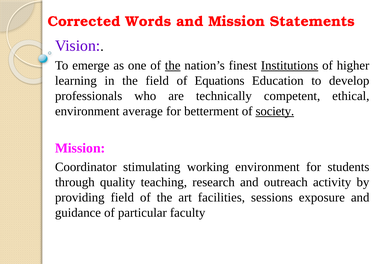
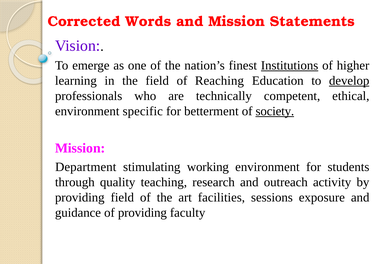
the underline: present -> none (173, 66)
Equations: Equations -> Reaching (219, 81)
develop underline: none -> present (349, 81)
average: average -> specific (143, 111)
Coordinator: Coordinator -> Department (86, 167)
of particular: particular -> providing (142, 213)
